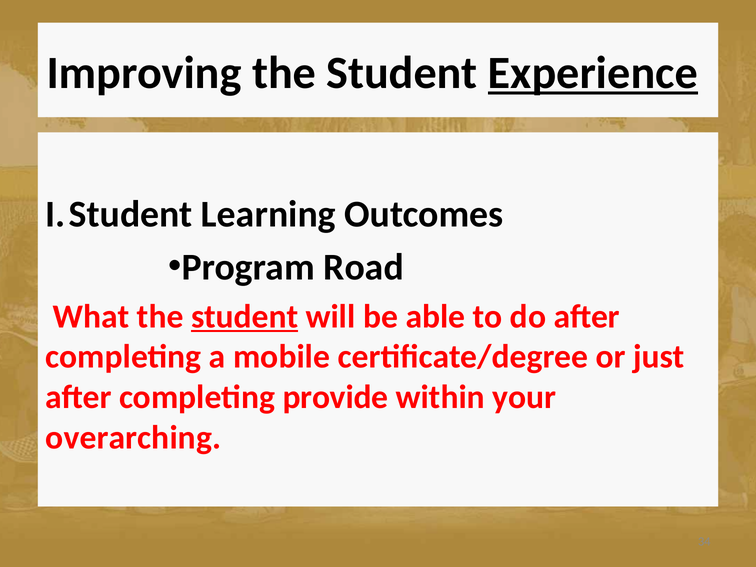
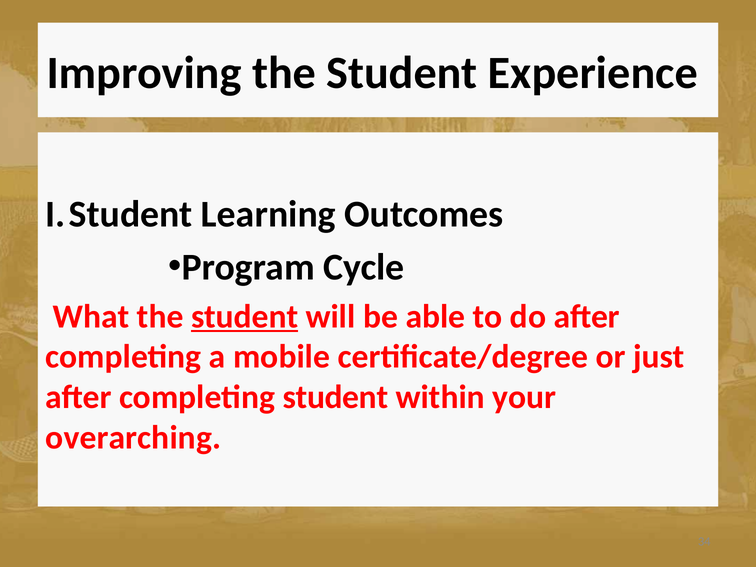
Experience underline: present -> none (593, 73)
Road: Road -> Cycle (364, 267)
completing provide: provide -> student (336, 397)
